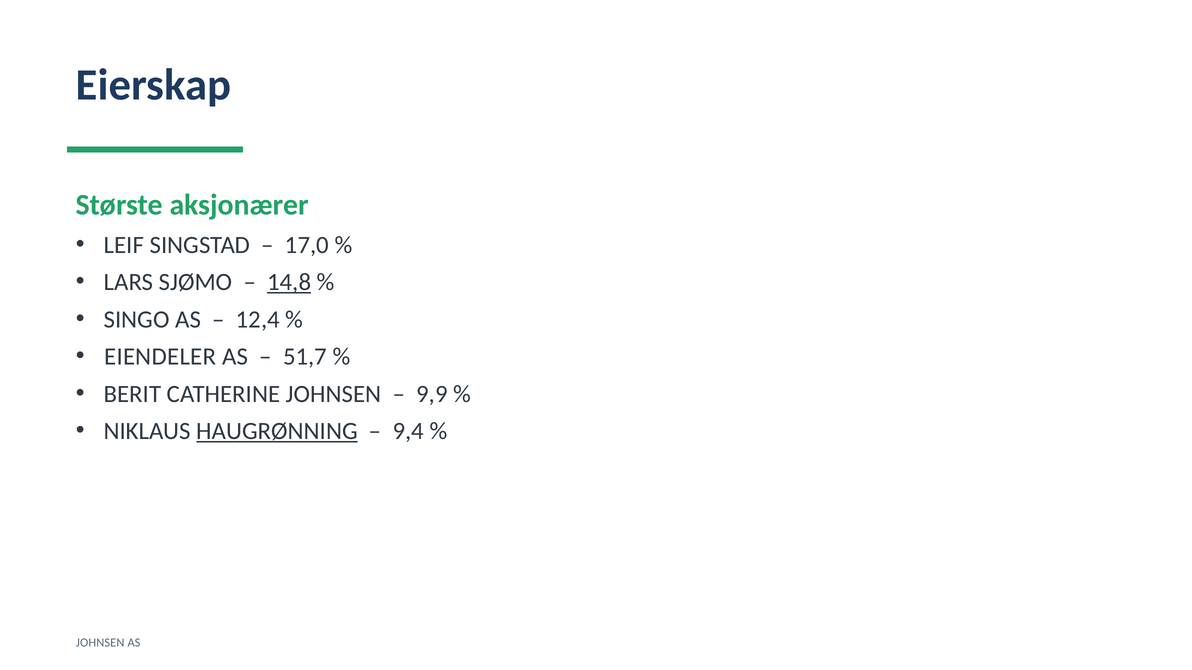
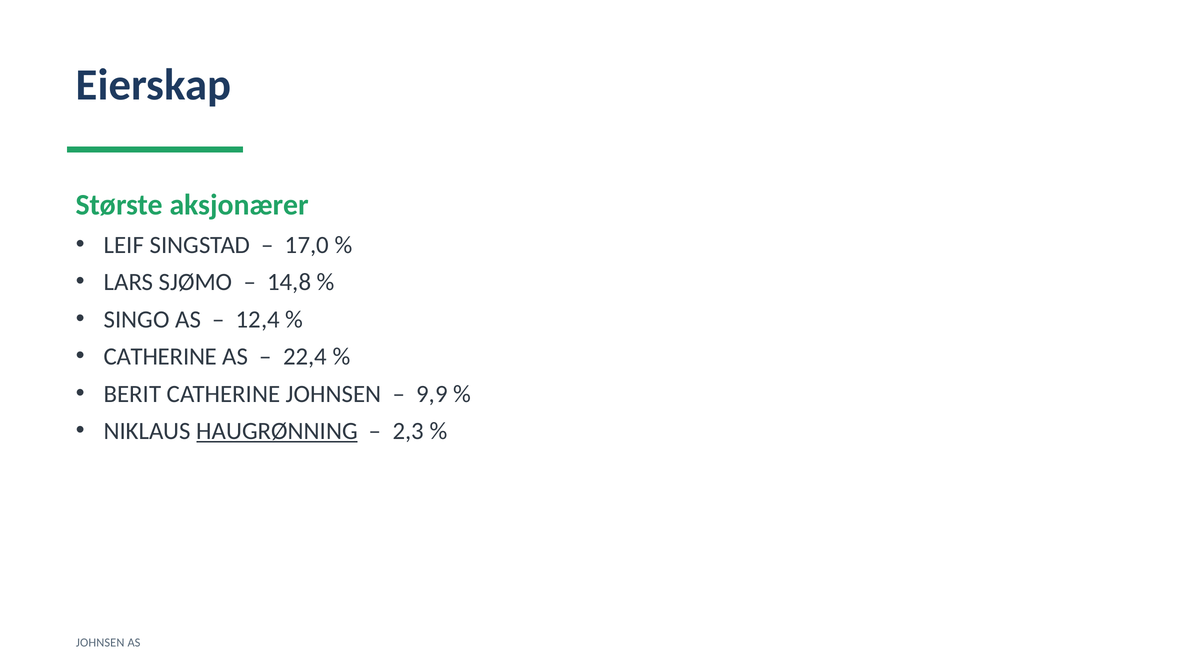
14,8 underline: present -> none (289, 282)
EIENDELER: EIENDELER -> CATHERINE (160, 357)
51,7: 51,7 -> 22,4 (305, 357)
9,4: 9,4 -> 2,3 (408, 431)
